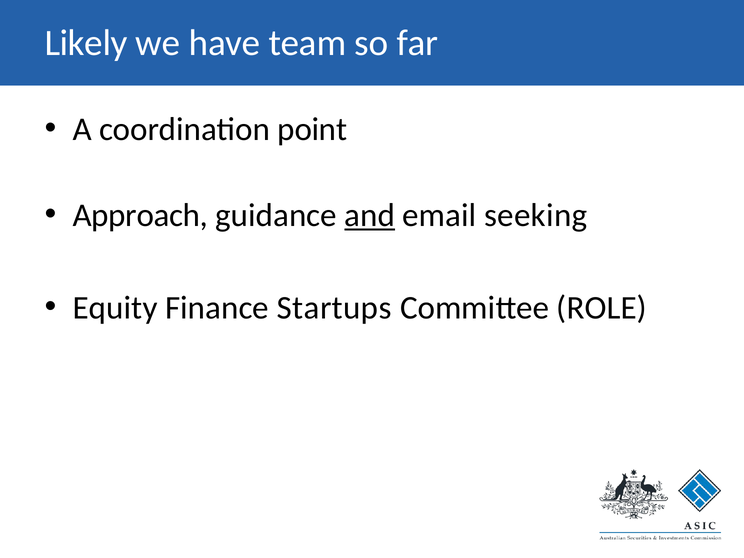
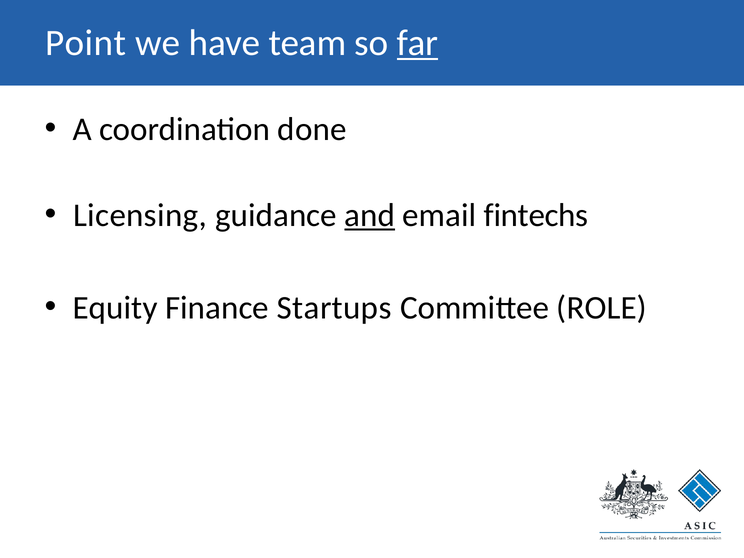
Likely: Likely -> Point (86, 43)
far underline: none -> present (418, 43)
point: point -> done (312, 129)
Approach: Approach -> Licensing (140, 215)
seeking: seeking -> fintechs (536, 215)
